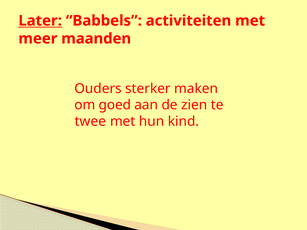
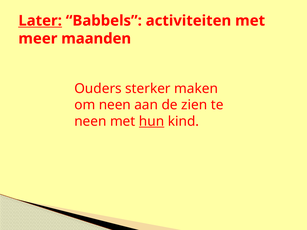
om goed: goed -> neen (115, 105)
twee: twee -> neen (90, 121)
hun underline: none -> present (152, 121)
